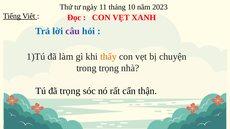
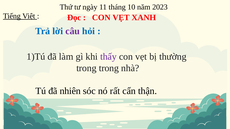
thấy colour: orange -> purple (108, 57)
chuyện: chuyện -> thường (173, 57)
trong trọng: trọng -> trong (109, 68)
đã trọng: trọng -> nhiên (70, 91)
